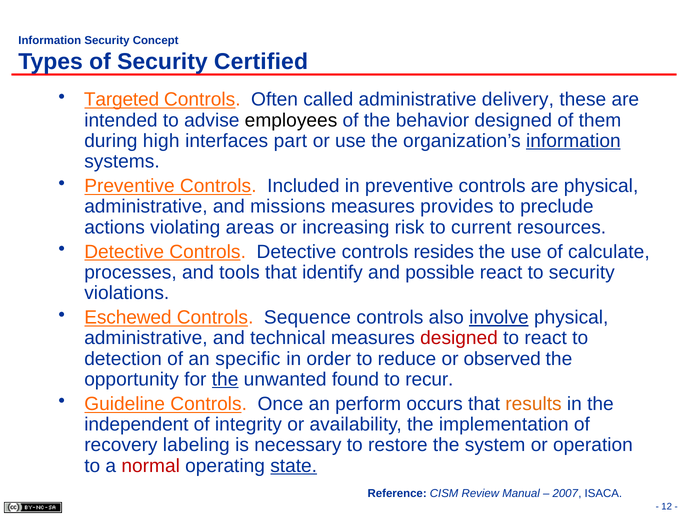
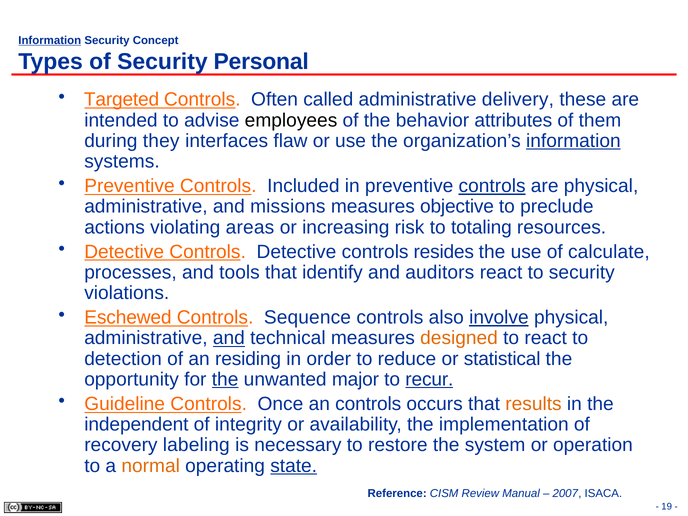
Information underline: none -> present (50, 40)
Certified: Certified -> Personal (261, 62)
behavior designed: designed -> attributes (513, 120)
high: high -> they (161, 141)
part: part -> flaw (290, 141)
controls underline: none -> present (492, 186)
provides: provides -> objective (457, 207)
current: current -> totaling (481, 227)
possible: possible -> auditors (440, 272)
and underline: none -> present (229, 338)
designed colour: red -> orange (459, 338)
specific: specific -> residing (248, 359)
observed: observed -> statistical (502, 359)
found: found -> major (355, 379)
recur underline: none -> present (429, 379)
an perform: perform -> controls (368, 404)
normal colour: red -> orange (151, 466)
12: 12 -> 19 (667, 507)
